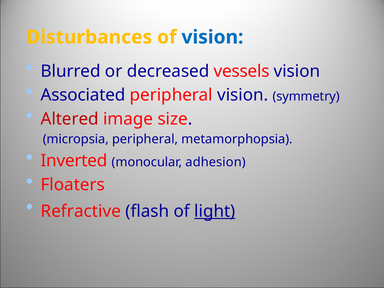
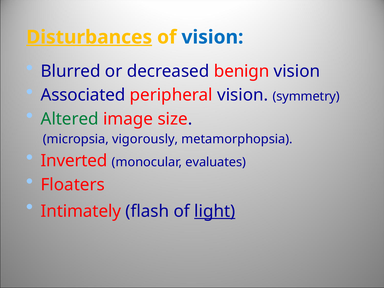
Disturbances underline: none -> present (89, 37)
vessels: vessels -> benign (242, 71)
Altered colour: red -> green (70, 119)
micropsia peripheral: peripheral -> vigorously (145, 139)
adhesion: adhesion -> evaluates (216, 162)
Refractive: Refractive -> Intimately (81, 211)
